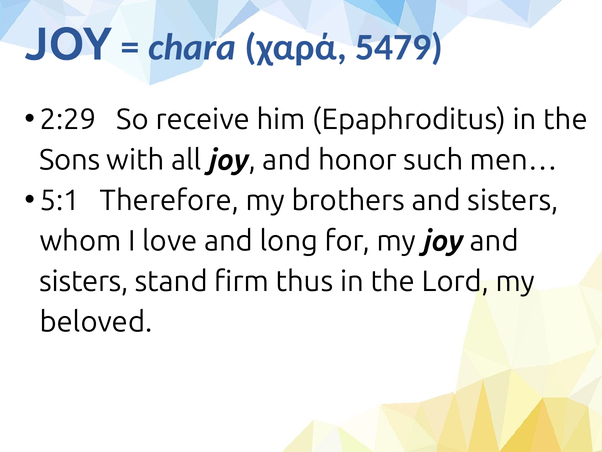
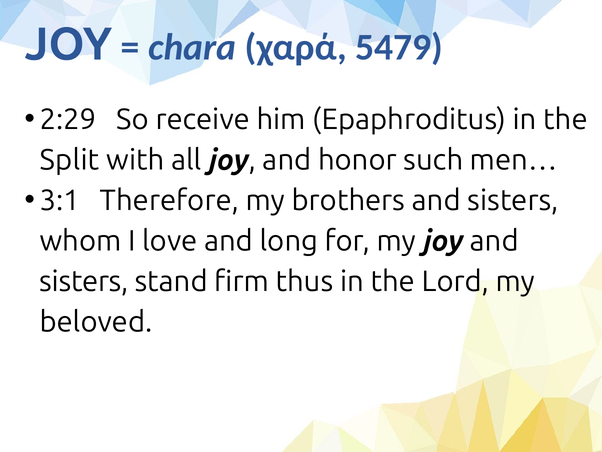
Sons: Sons -> Split (70, 160)
5:1: 5:1 -> 3:1 (60, 200)
